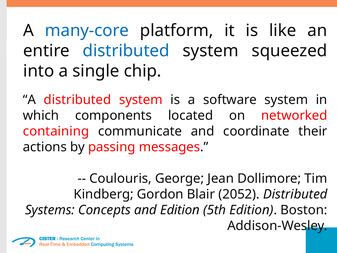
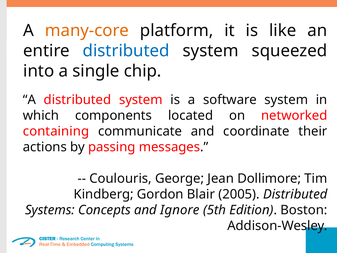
many-core colour: blue -> orange (87, 31)
2052: 2052 -> 2005 (239, 194)
and Edition: Edition -> Ignore (180, 210)
